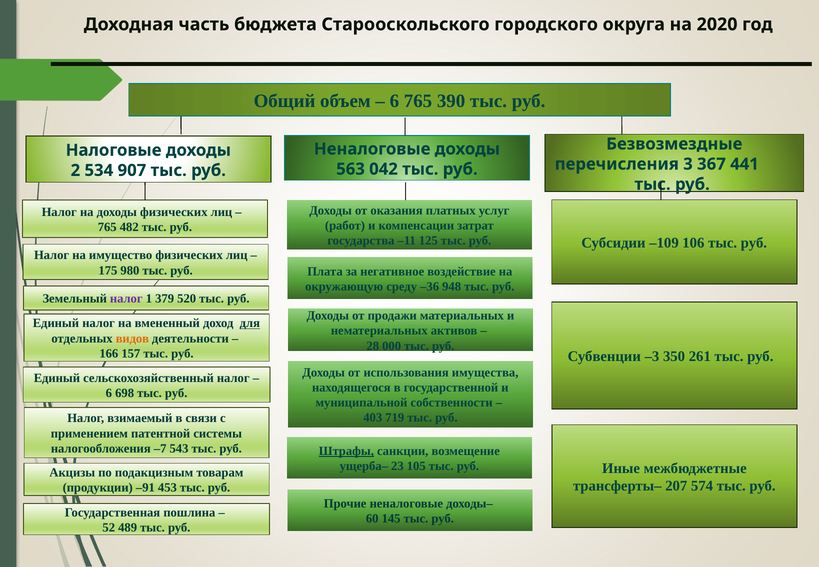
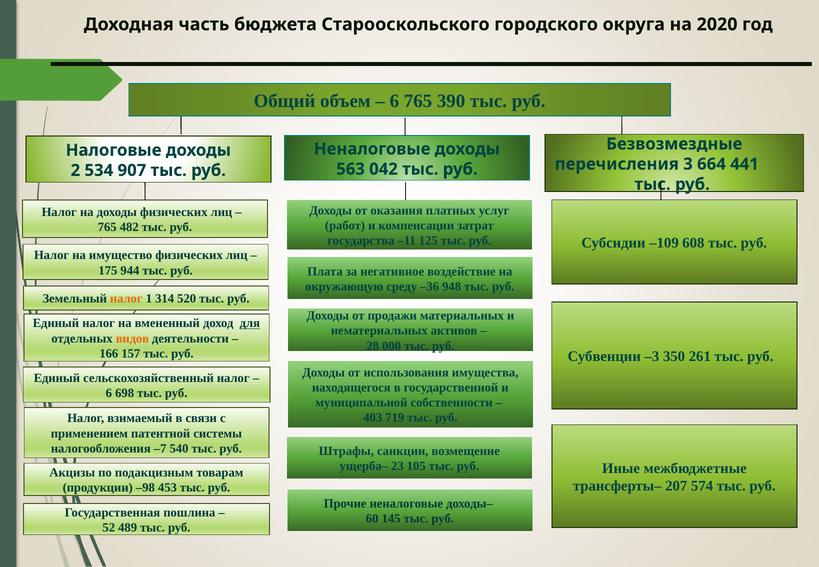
367: 367 -> 664 (711, 164)
106: 106 -> 608 (693, 243)
980: 980 -> 944 (130, 270)
налог colour: purple -> orange (126, 299)
379: 379 -> 314 (165, 299)
543: 543 -> 540 (179, 449)
Штрафы underline: present -> none (346, 451)
–91: –91 -> –98 (145, 488)
